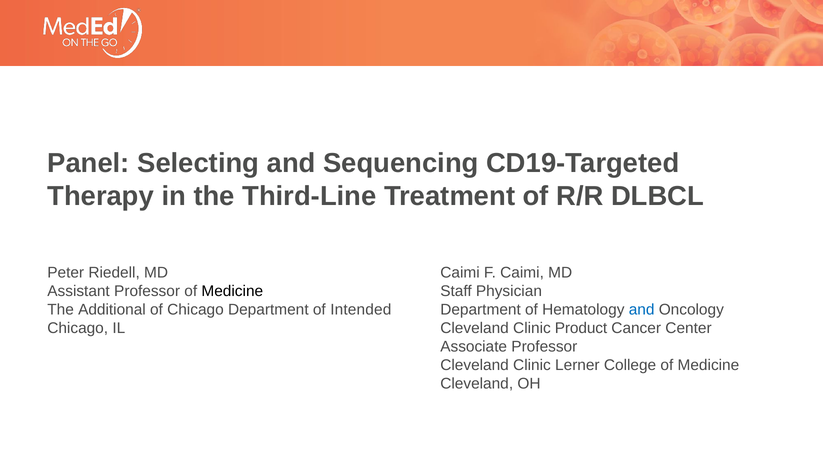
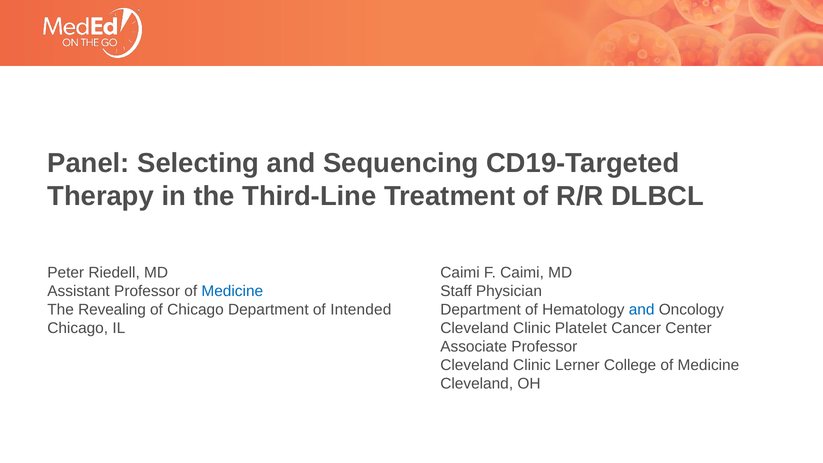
Medicine colour: black -> blue (232, 291)
Additional: Additional -> Revealing (112, 310)
Product: Product -> Platelet (581, 328)
